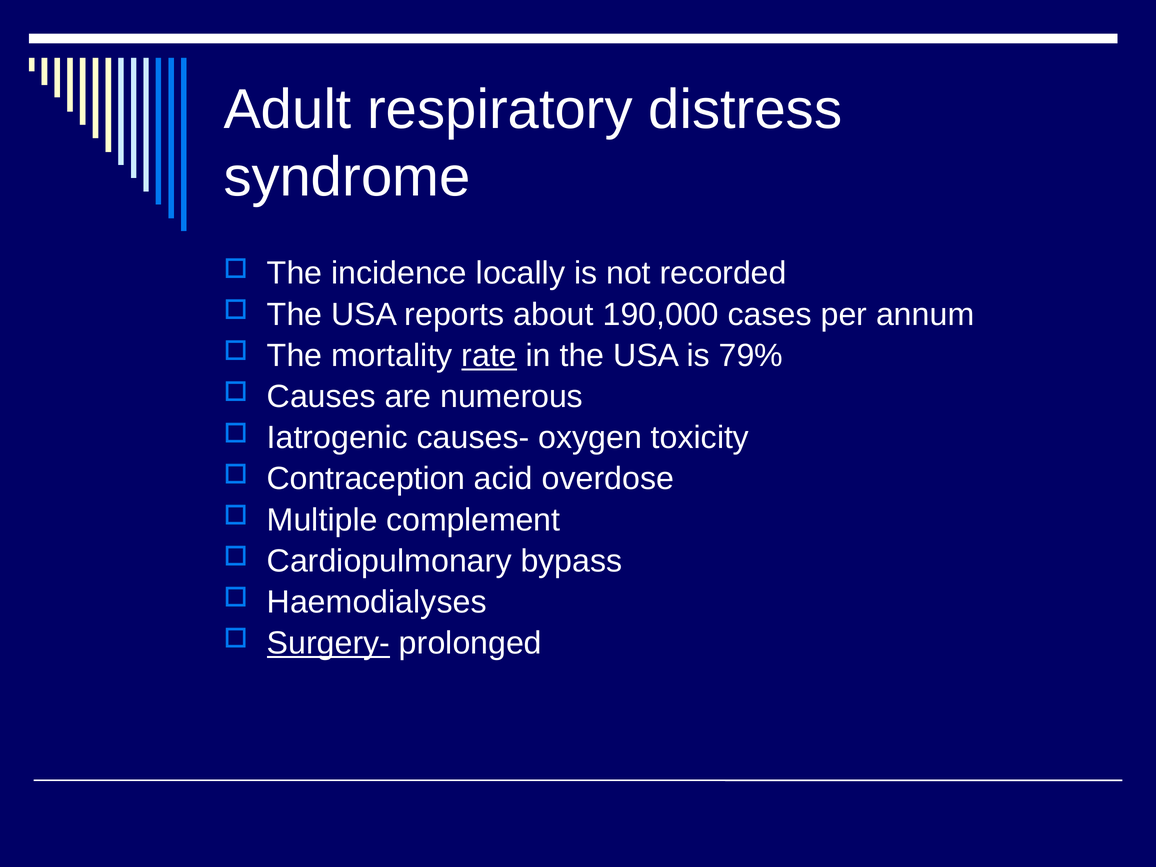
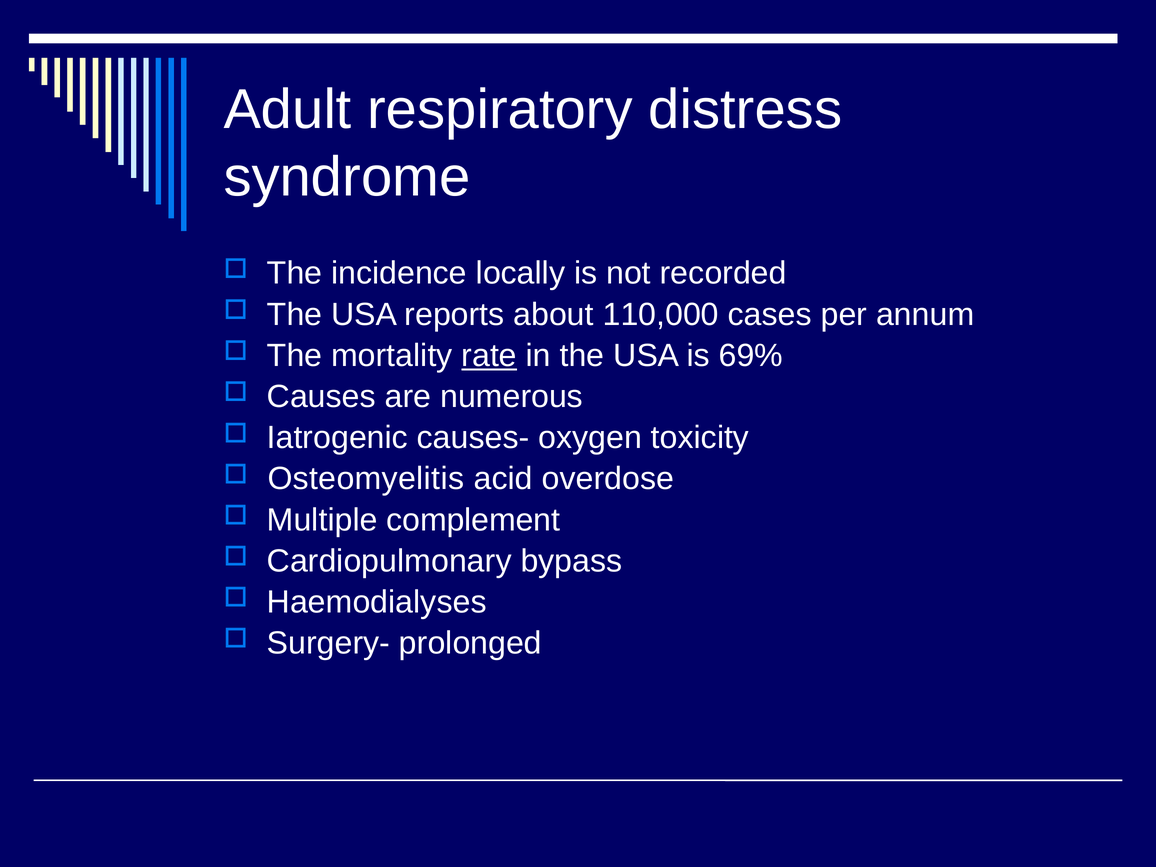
190,000: 190,000 -> 110,000 (661, 314)
79%: 79% -> 69% (751, 356)
Contraception: Contraception -> Osteomyelitis (366, 479)
Surgery- underline: present -> none (328, 643)
